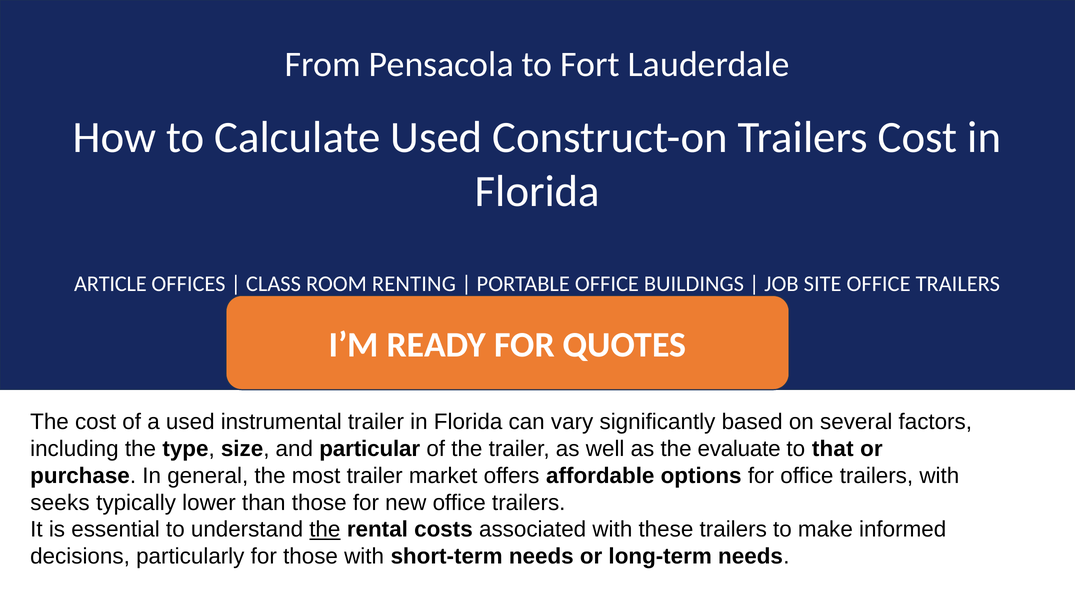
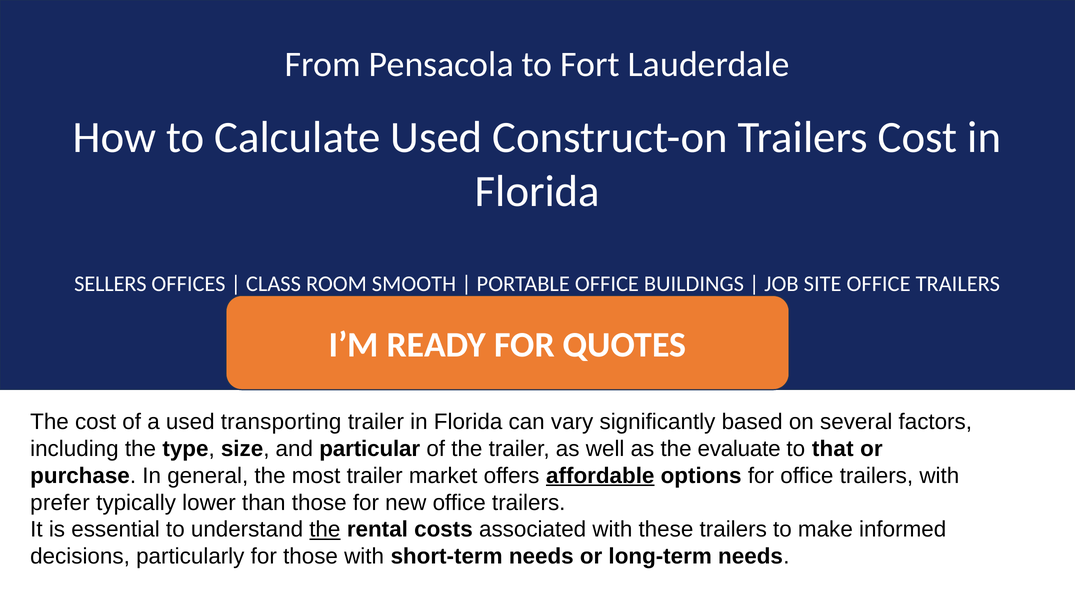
ARTICLE: ARTICLE -> SELLERS (110, 284)
RENTING: RENTING -> SMOOTH (414, 284)
instrumental: instrumental -> transporting (281, 422)
affordable underline: none -> present (600, 475)
seeks: seeks -> prefer (60, 502)
